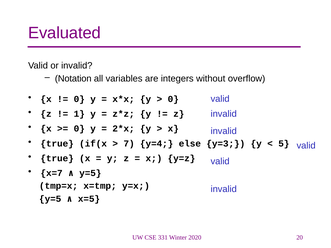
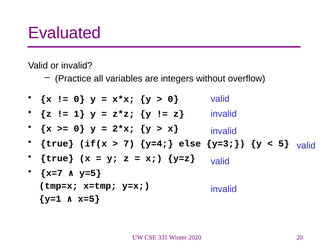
Notation: Notation -> Practice (73, 79)
y=5: y=5 -> y=1 (50, 199)
